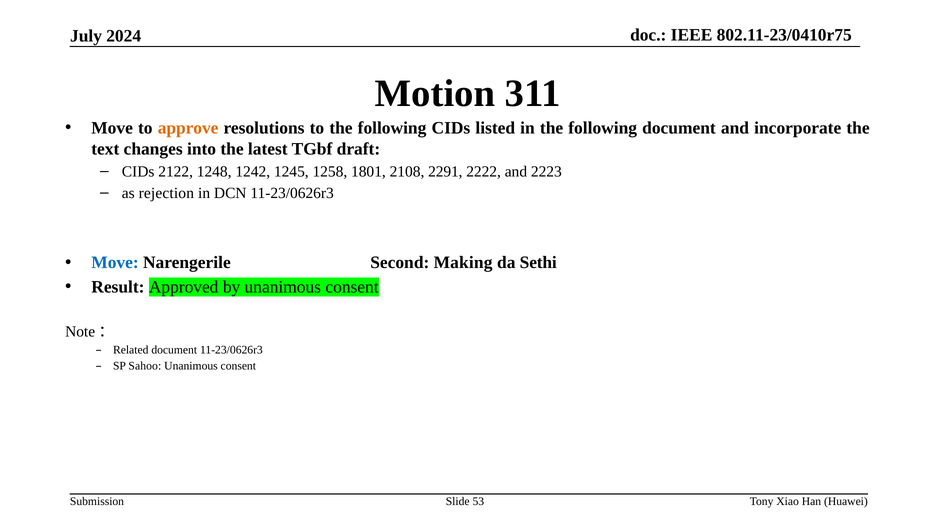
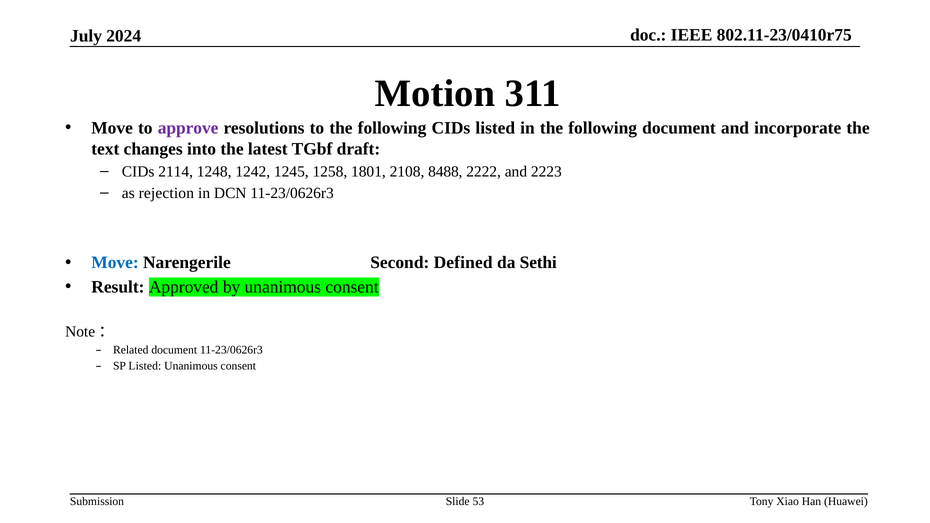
approve colour: orange -> purple (188, 128)
2122: 2122 -> 2114 (176, 172)
2291: 2291 -> 8488 (445, 172)
Making: Making -> Defined (463, 263)
SP Sahoo: Sahoo -> Listed (145, 366)
